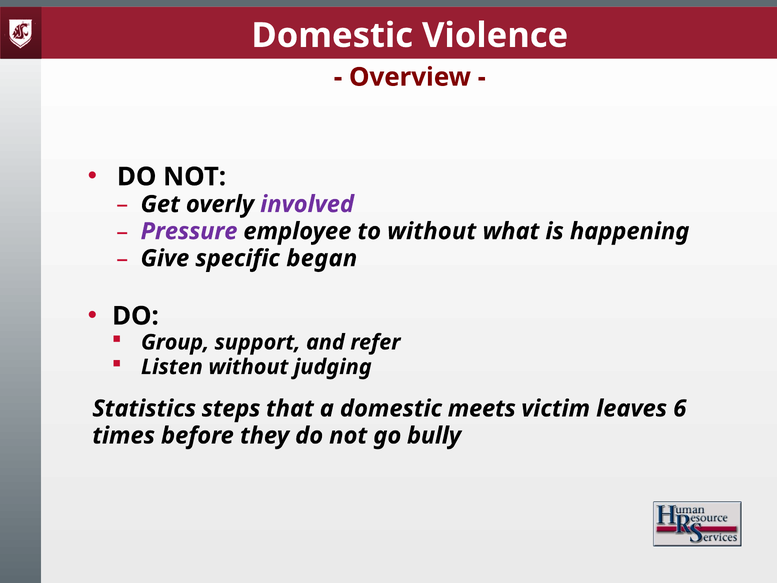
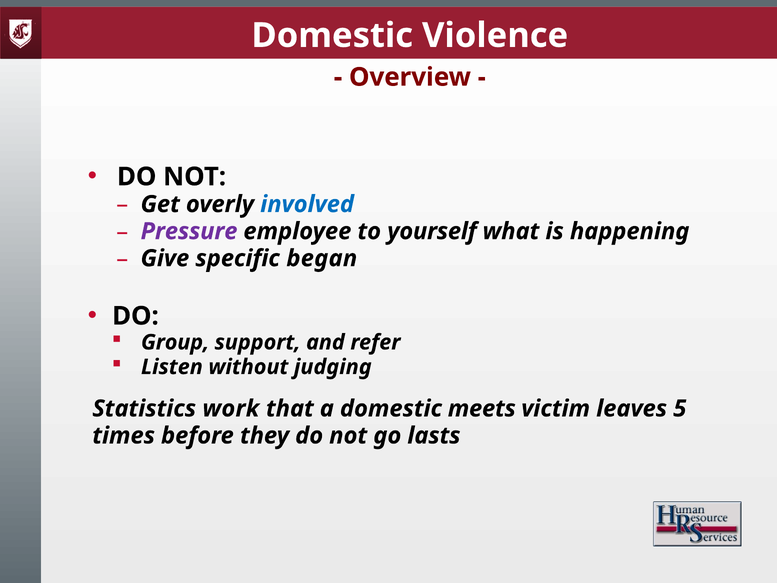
involved colour: purple -> blue (307, 204)
to without: without -> yourself (432, 231)
steps: steps -> work (231, 408)
6: 6 -> 5 (680, 408)
bully: bully -> lasts (434, 435)
